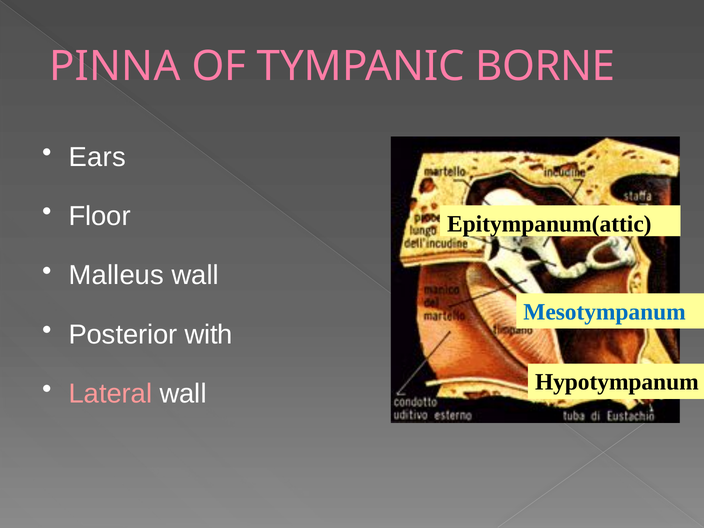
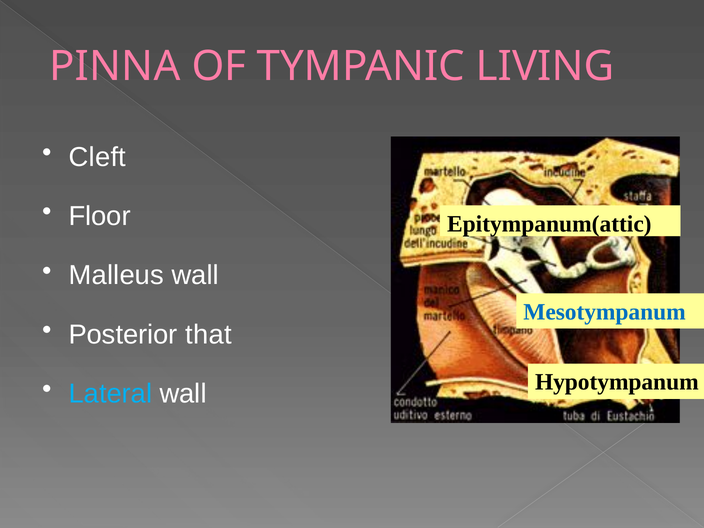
BORNE: BORNE -> LIVING (545, 66)
Ears: Ears -> Cleft (97, 157)
with: with -> that (208, 335)
Lateral colour: pink -> light blue (110, 394)
